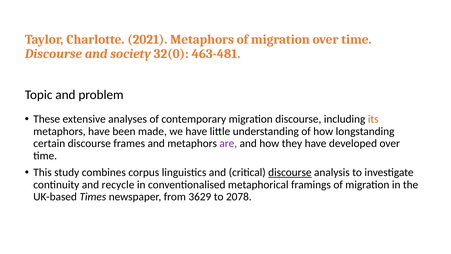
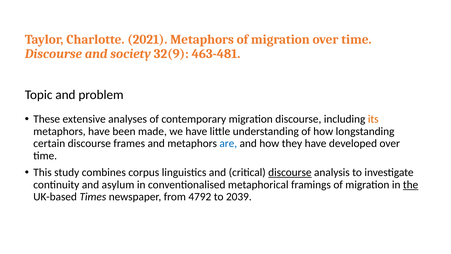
32(0: 32(0 -> 32(9 (171, 54)
are colour: purple -> blue (228, 143)
recycle: recycle -> asylum (118, 185)
the underline: none -> present (411, 185)
3629: 3629 -> 4792 (200, 197)
2078: 2078 -> 2039 (239, 197)
